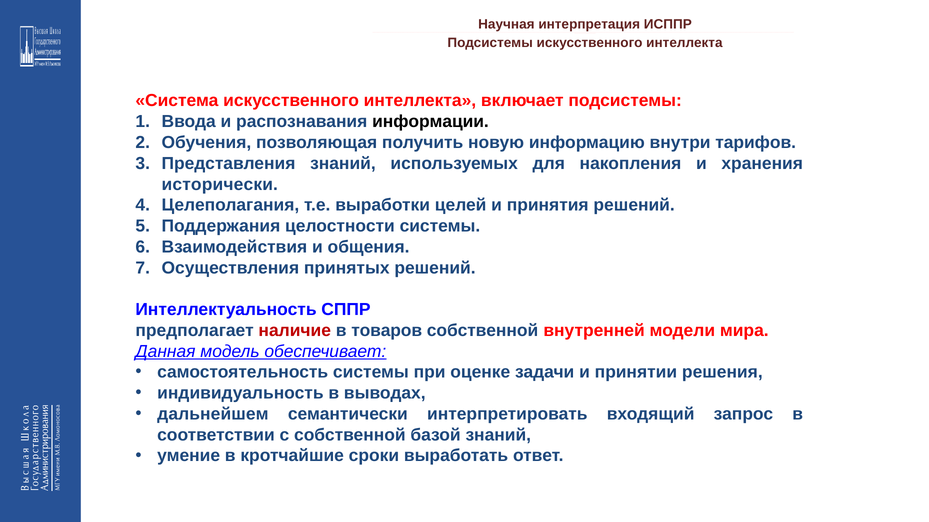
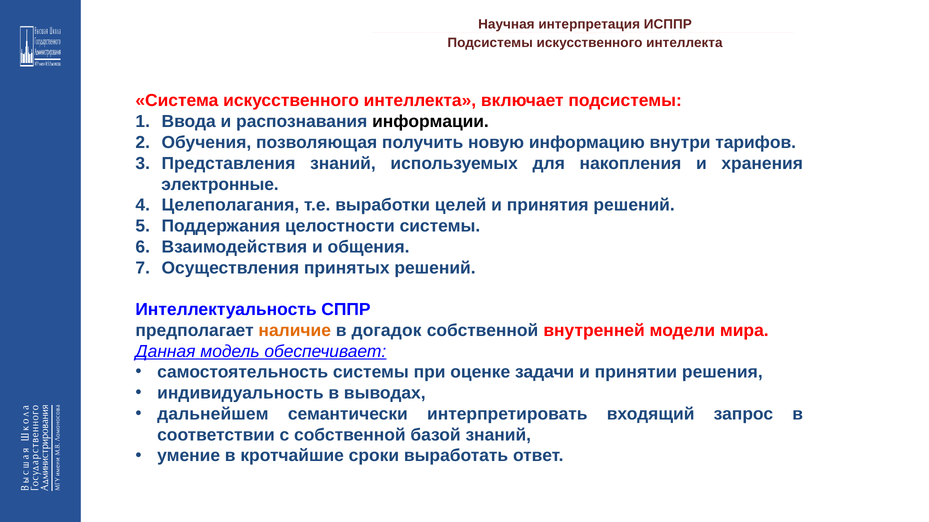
исторически: исторически -> электронные (220, 184)
наличие colour: red -> orange (295, 331)
товаров: товаров -> догадок (387, 331)
